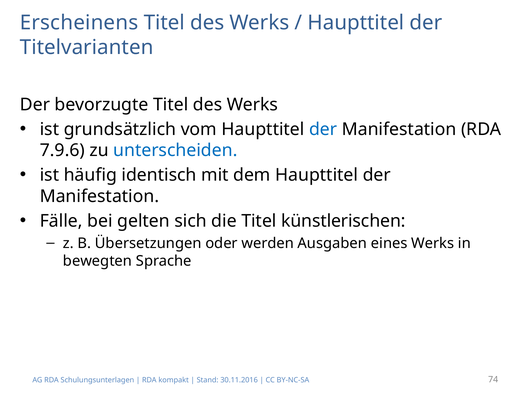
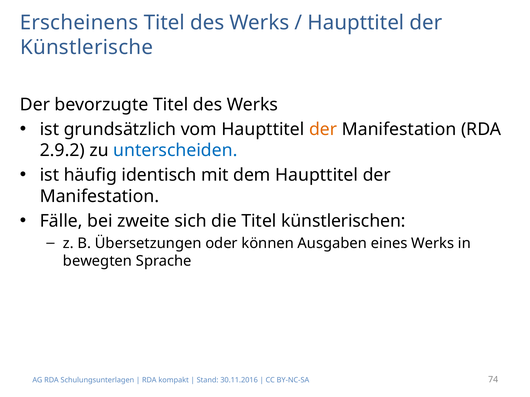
Titelvarianten: Titelvarianten -> Künstlerische (87, 48)
der colour: blue -> orange (323, 129)
7.9.6: 7.9.6 -> 2.9.2 (62, 151)
gelten: gelten -> zweite (144, 221)
werden: werden -> können (268, 243)
